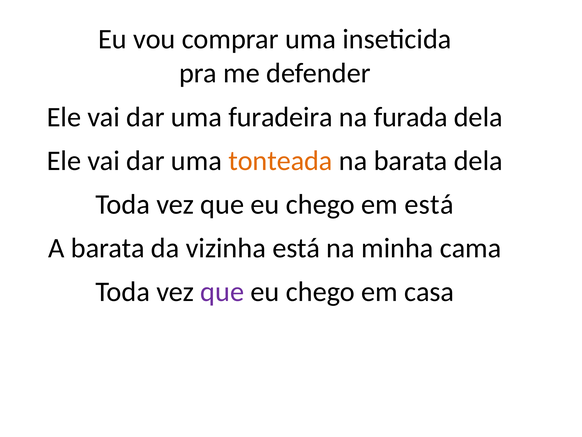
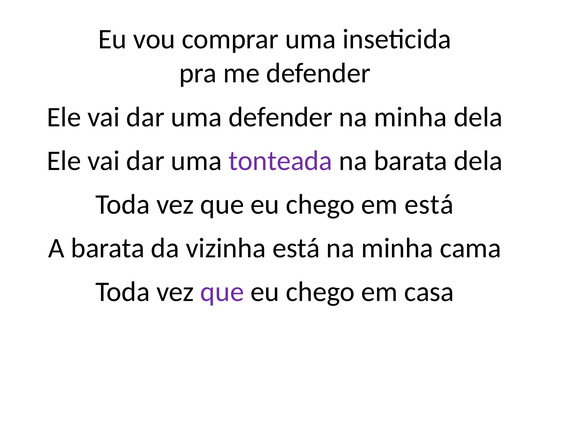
uma furadeira: furadeira -> defender (281, 117)
furada: furada -> minha (410, 117)
tonteada colour: orange -> purple (280, 161)
